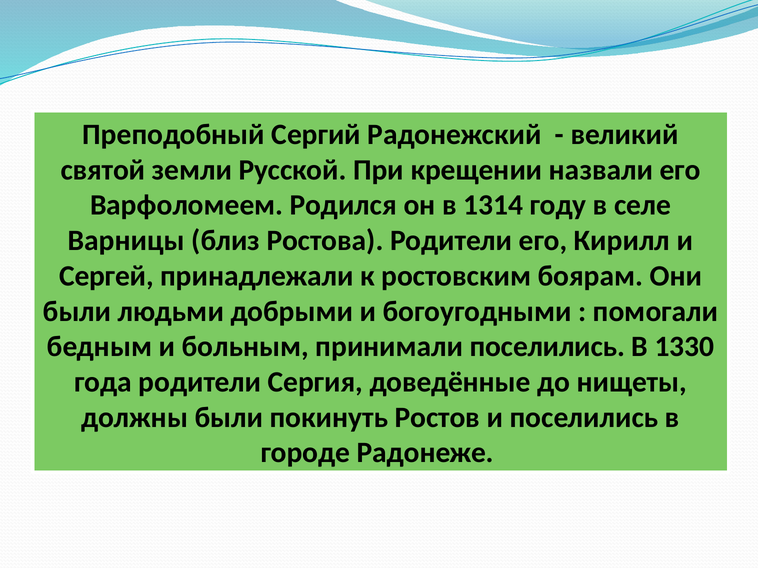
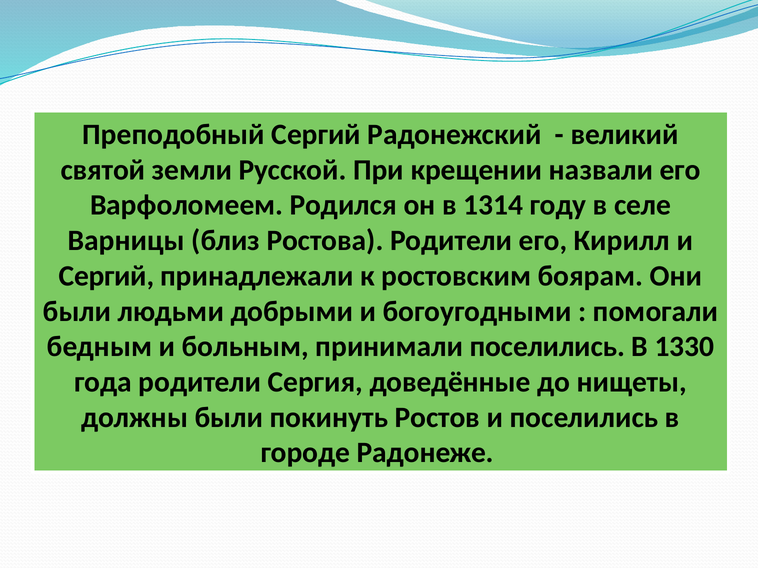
Сергей: Сергей -> Сергий (106, 276)
